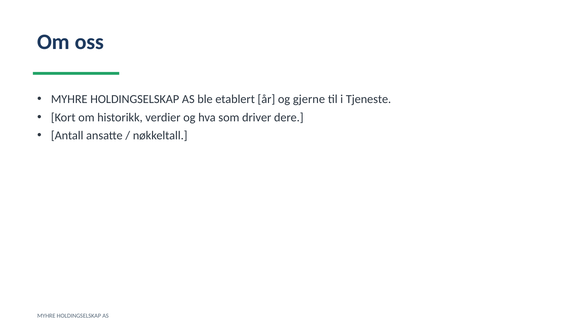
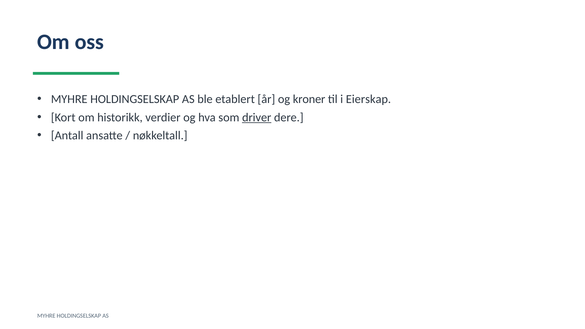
gjerne: gjerne -> kroner (309, 99)
Tjeneste: Tjeneste -> Eierskap (368, 99)
driver underline: none -> present (257, 117)
